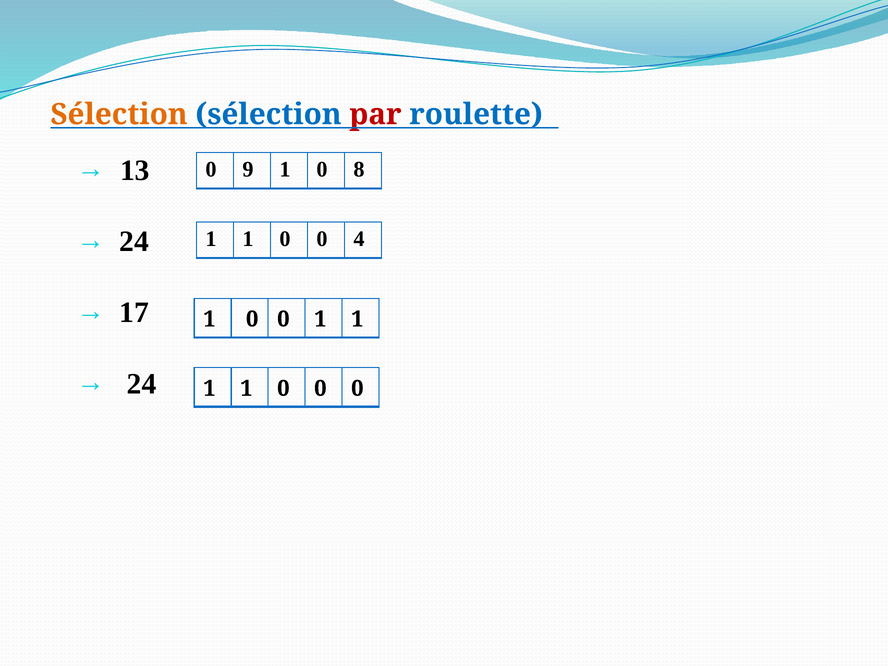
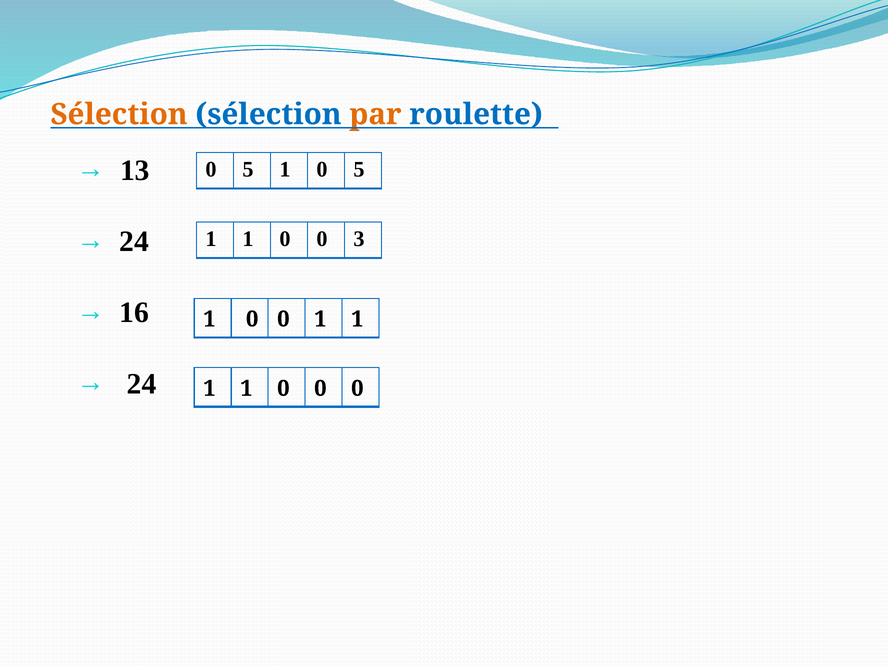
par colour: red -> orange (375, 114)
9: 9 -> 5 (248, 170)
1 0 8: 8 -> 5 (359, 170)
4: 4 -> 3 (359, 239)
17: 17 -> 16 (134, 313)
